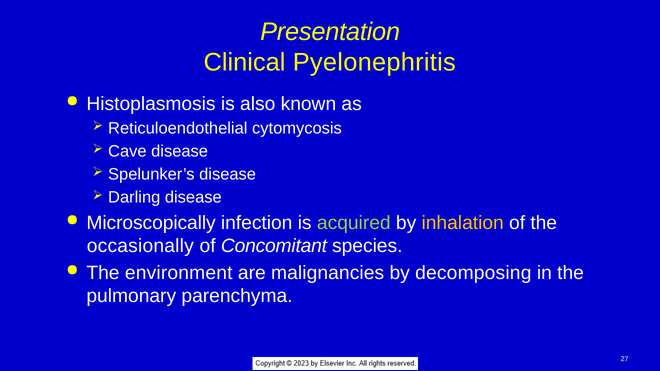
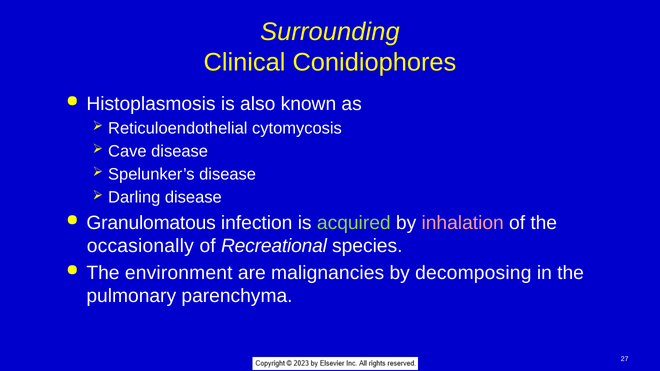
Presentation: Presentation -> Surrounding (330, 32)
Pyelonephritis: Pyelonephritis -> Conidiophores (374, 62)
Microscopically: Microscopically -> Granulomatous (151, 223)
inhalation colour: yellow -> pink (463, 223)
Concomitant: Concomitant -> Recreational (274, 246)
